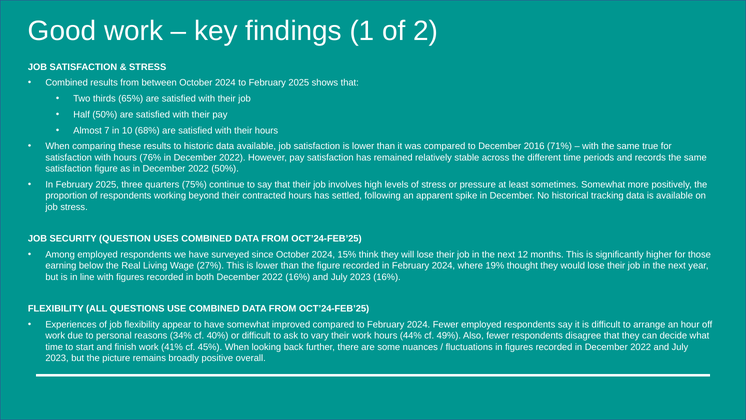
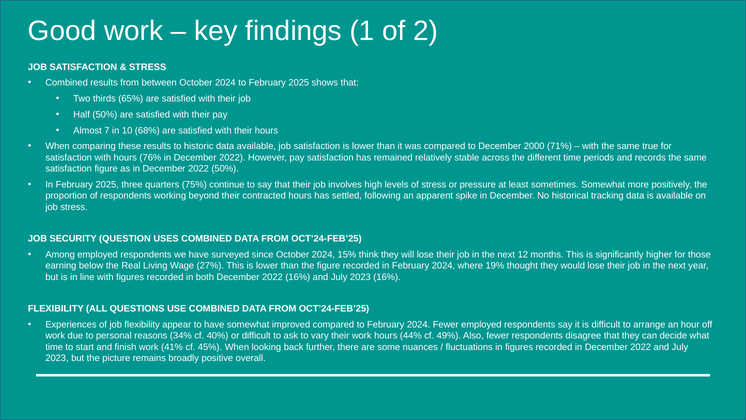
2016: 2016 -> 2000 (534, 146)
